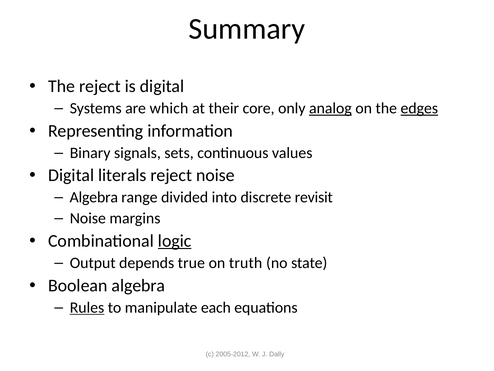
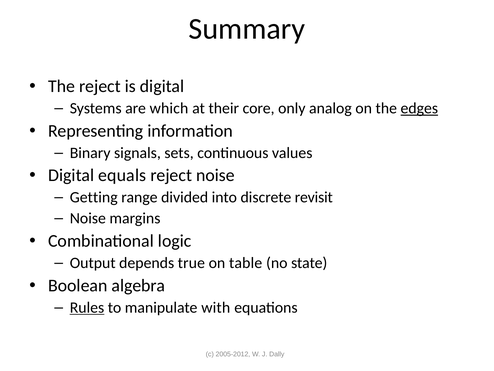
analog underline: present -> none (330, 108)
literals: literals -> equals (122, 175)
Algebra: Algebra -> Getting (94, 197)
logic underline: present -> none (175, 241)
truth: truth -> table (246, 263)
each: each -> with (216, 307)
